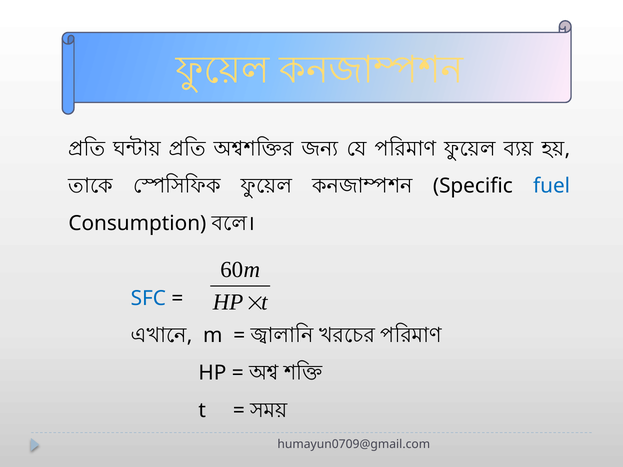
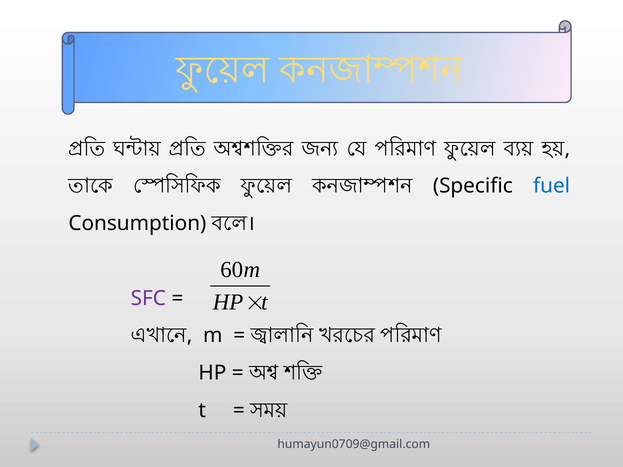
SFC colour: blue -> purple (148, 298)
